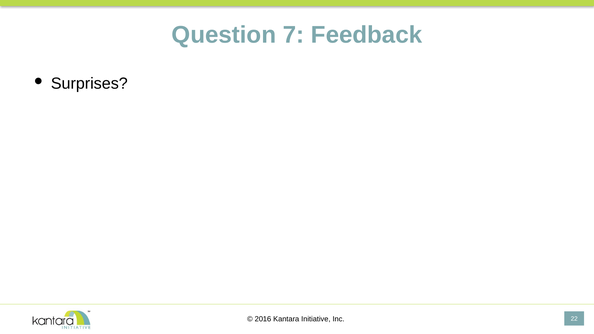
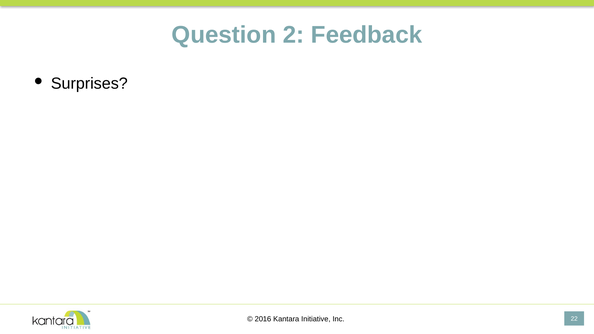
7: 7 -> 2 (294, 35)
